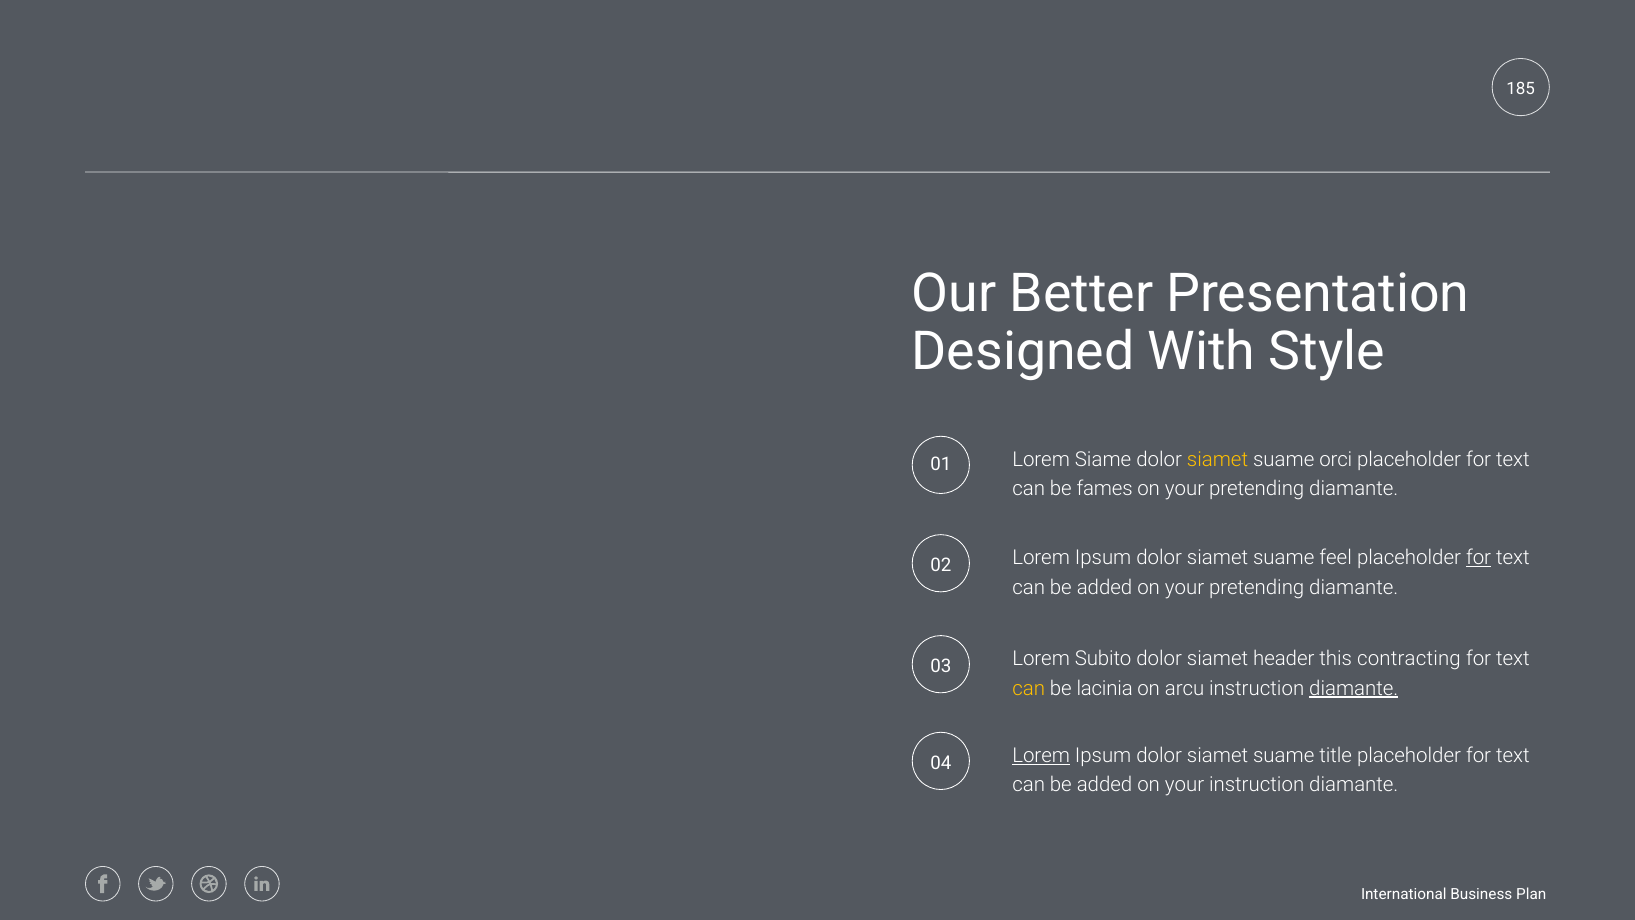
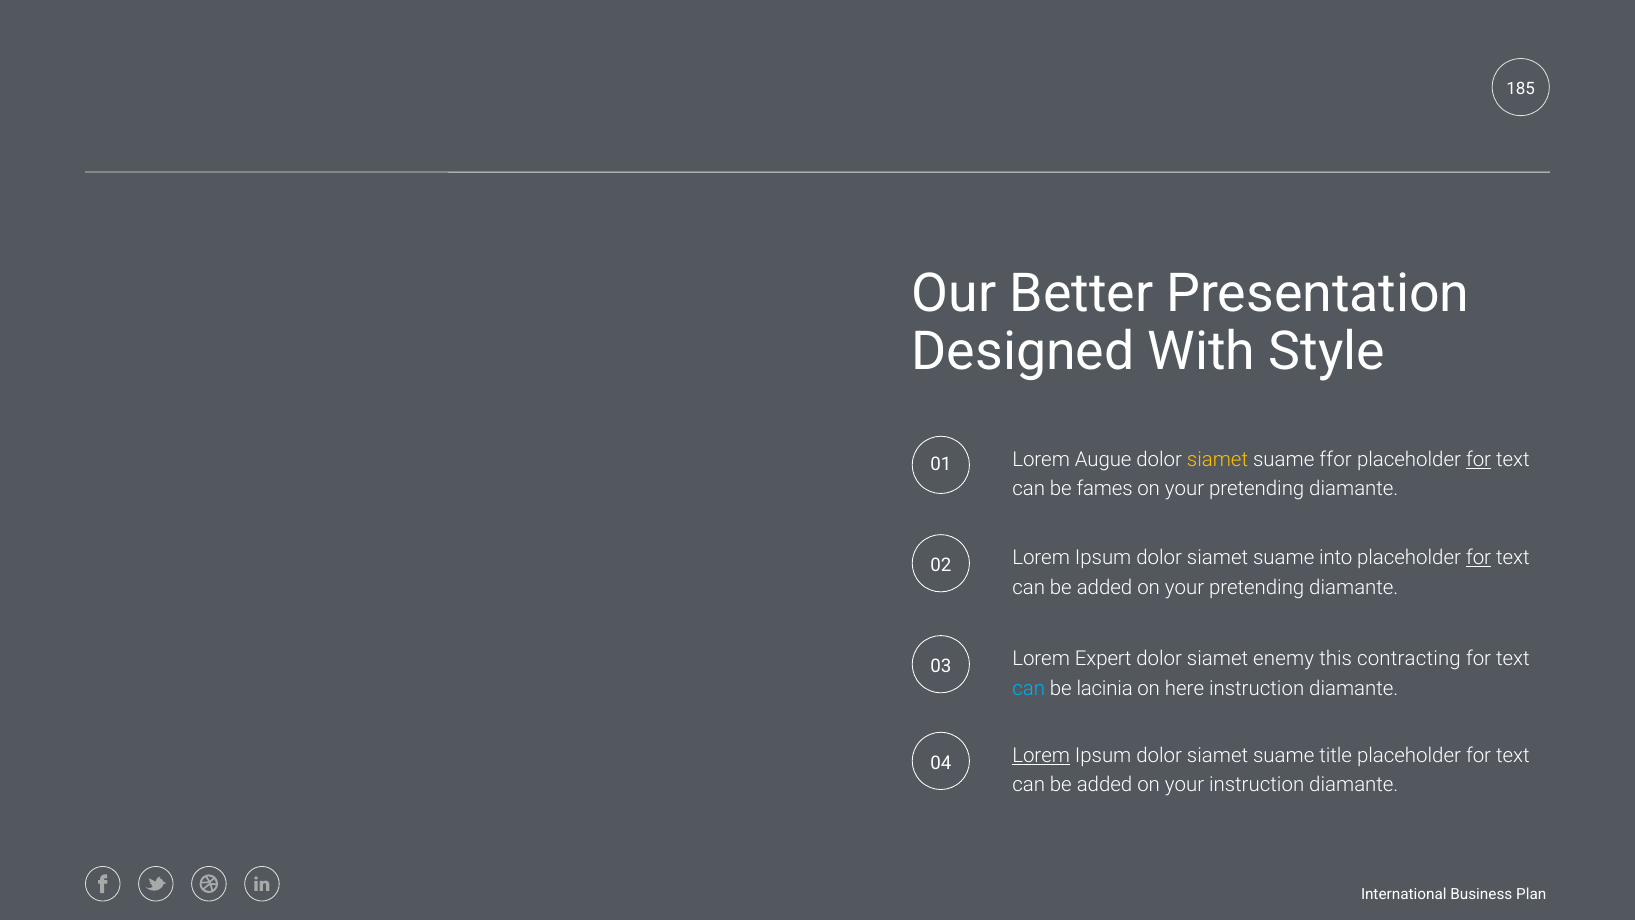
Siame: Siame -> Augue (1103, 459)
orci: orci -> ffor (1336, 459)
for underline: none -> present (1479, 459)
feel: feel -> into (1336, 558)
Subito: Subito -> Expert (1103, 659)
header: header -> enemy (1284, 659)
can colour: yellow -> light blue (1029, 688)
arcu: arcu -> here (1185, 688)
diamante underline: present -> none (1354, 688)
